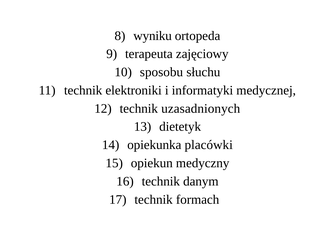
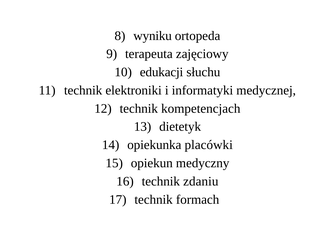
sposobu: sposobu -> edukacji (162, 72)
uzasadnionych: uzasadnionych -> kompetencjach (201, 109)
danym: danym -> zdaniu (201, 181)
